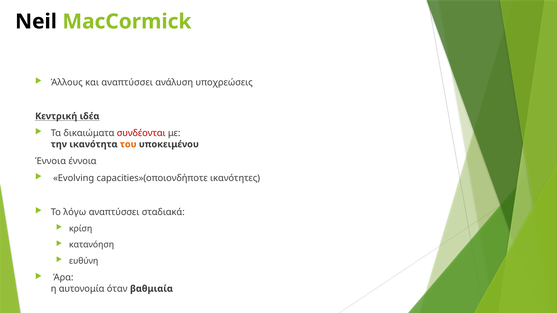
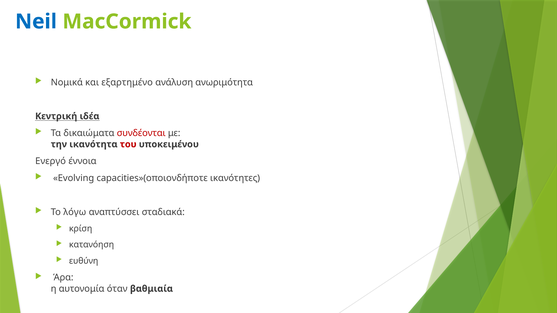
Neil colour: black -> blue (36, 22)
Άλλους: Άλλους -> Νομικά (67, 82)
και αναπτύσσει: αναπτύσσει -> εξαρτημένο (127, 82)
υποχρεώσεις: υποχρεώσεις -> ανωριμότητα (224, 82)
του colour: orange -> red (128, 144)
Έννοια: Έννοια -> Ενεργό (51, 161)
